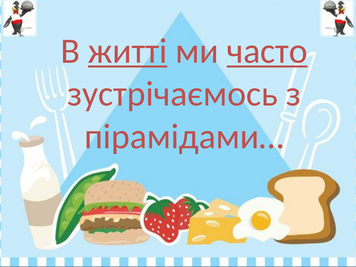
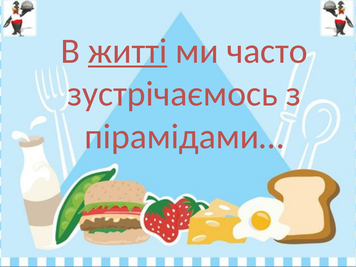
часто underline: present -> none (267, 51)
